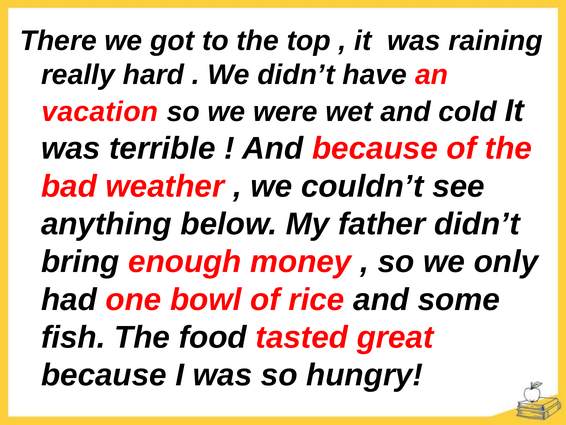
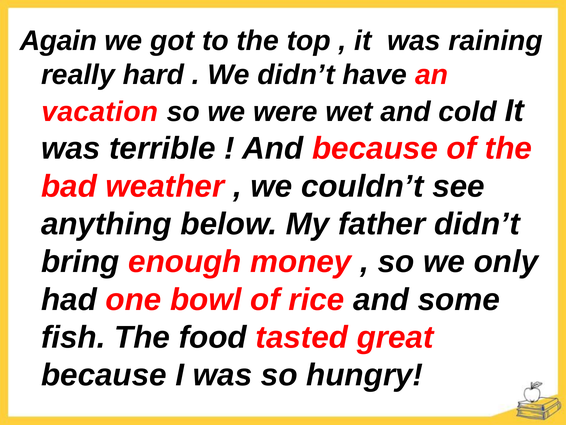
There: There -> Again (58, 41)
